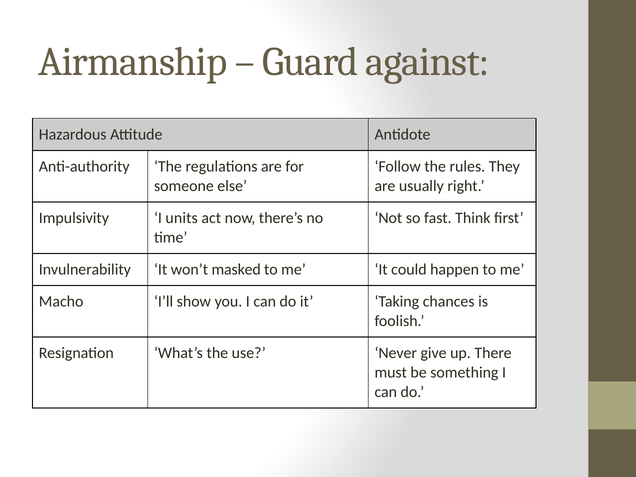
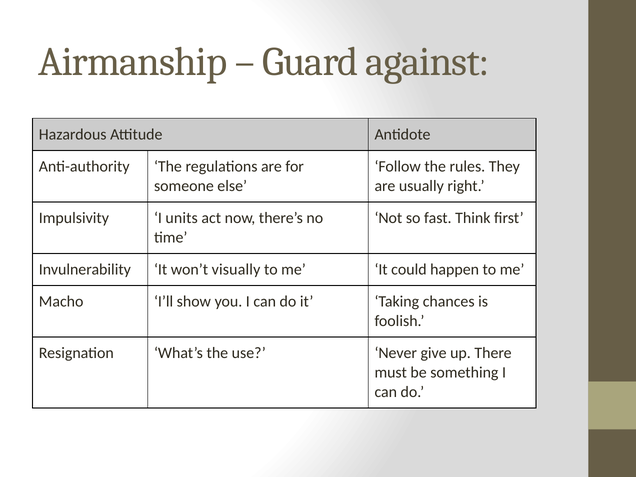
masked: masked -> visually (236, 270)
